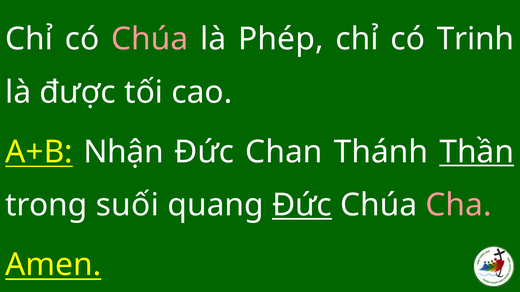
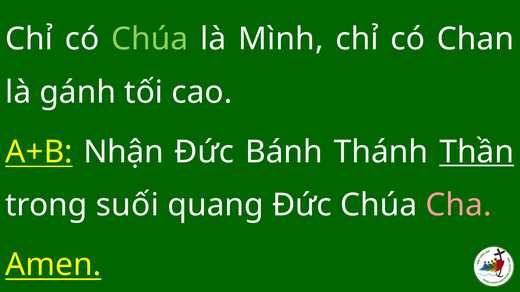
Chúa colour: pink -> light green (150, 39)
Phép: Phép -> Mình (281, 39)
Trinh: Trinh -> Chan (475, 39)
được: được -> gánh (78, 92)
Chan: Chan -> Bánh (284, 152)
Đức underline: present -> none (302, 206)
